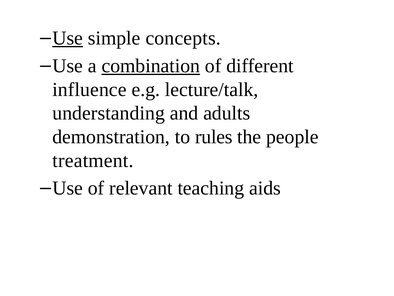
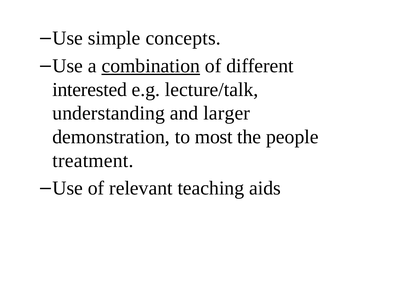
Use underline: present -> none (68, 38)
influence: influence -> interested (90, 89)
adults: adults -> larger (227, 113)
rules: rules -> most (214, 137)
